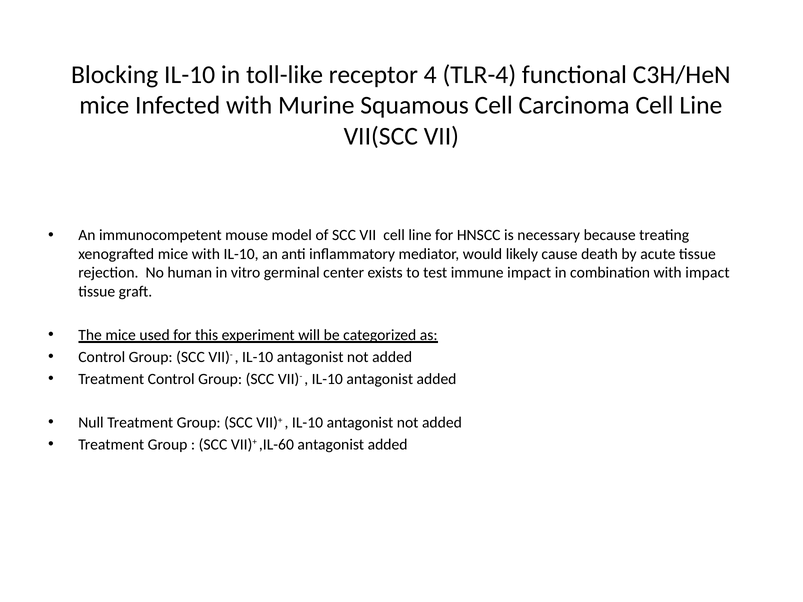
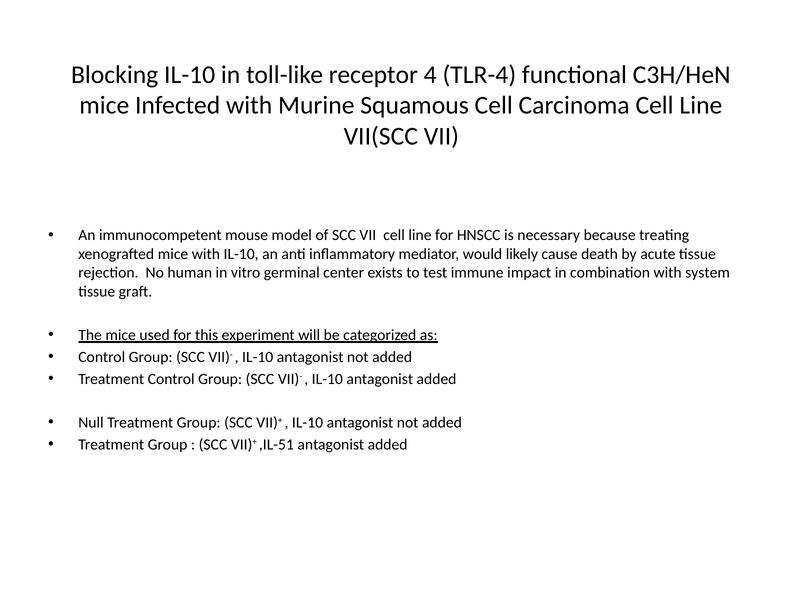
with impact: impact -> system (708, 273)
,IL-60: ,IL-60 -> ,IL-51 (276, 445)
